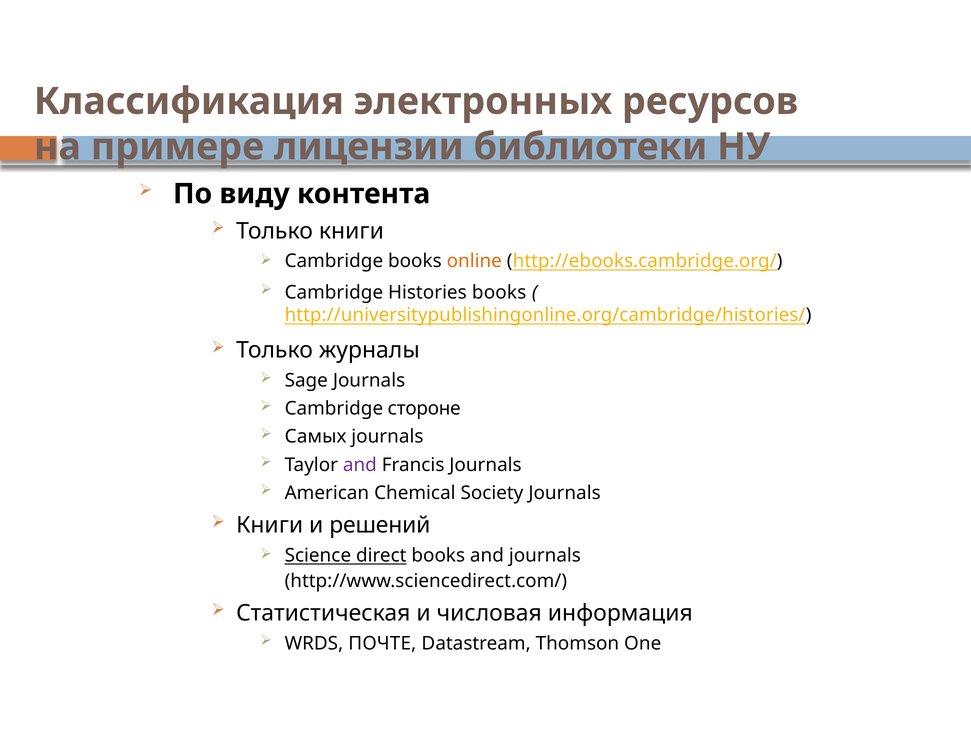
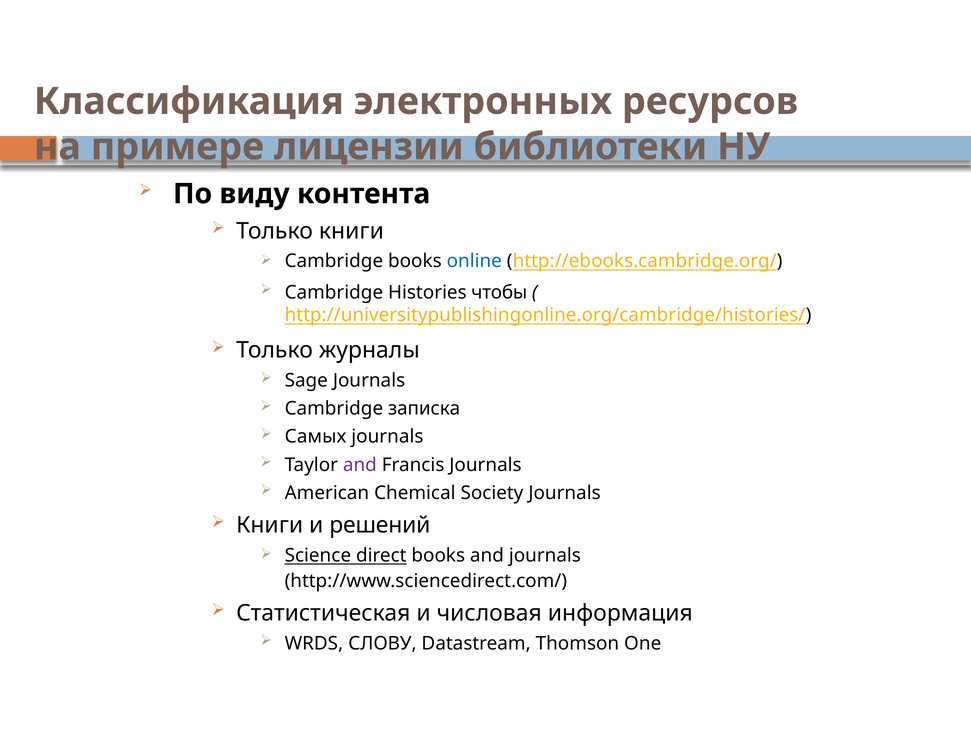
online colour: orange -> blue (474, 261)
Histories books: books -> чтобы (499, 292)
стороне: стороне -> записка (424, 408)
ПОЧТЕ: ПОЧТЕ -> СЛОВУ (382, 643)
